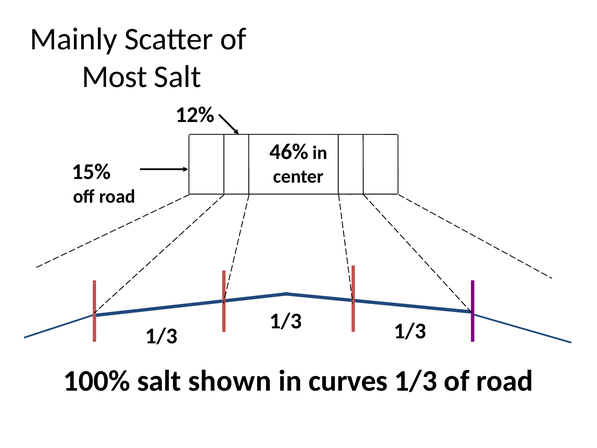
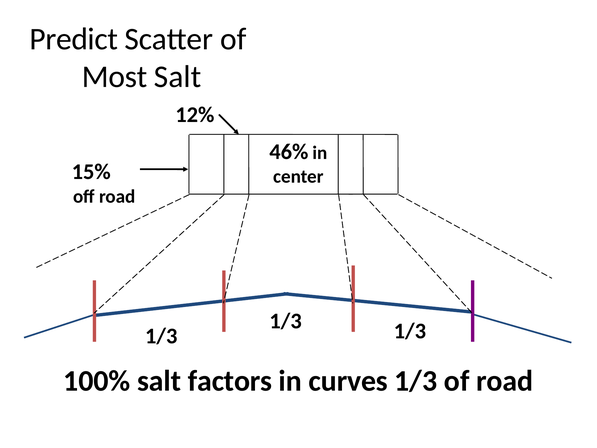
Mainly: Mainly -> Predict (74, 39)
shown: shown -> factors (230, 381)
